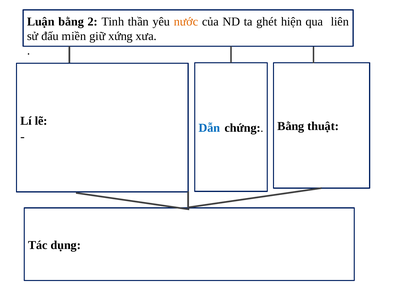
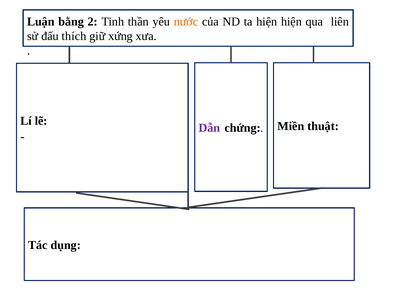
ta ghét: ghét -> hiện (267, 22)
miền: miền -> thích (74, 36)
Dẫn colour: blue -> purple (209, 128)
chứng Bằng: Bằng -> Miền (291, 126)
